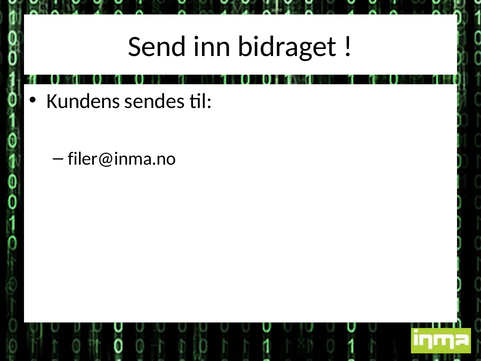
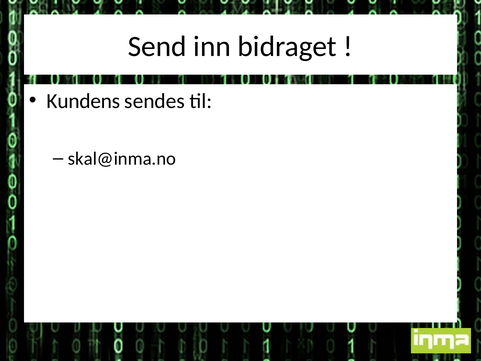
filer@inma.no: filer@inma.no -> skal@inma.no (122, 158)
